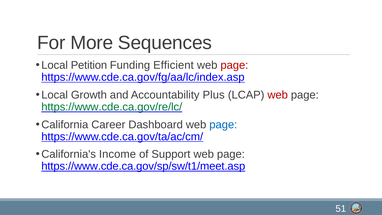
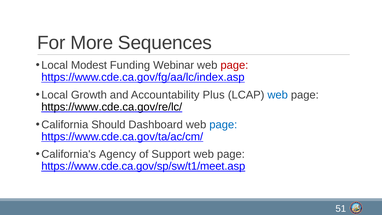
Petition: Petition -> Modest (89, 65)
Efficient: Efficient -> Webinar (174, 65)
web colour: red -> blue (278, 95)
https://www.cde.ca.gov/re/lc/ colour: green -> black (112, 107)
Career: Career -> Should (108, 125)
Income: Income -> Agency (118, 154)
